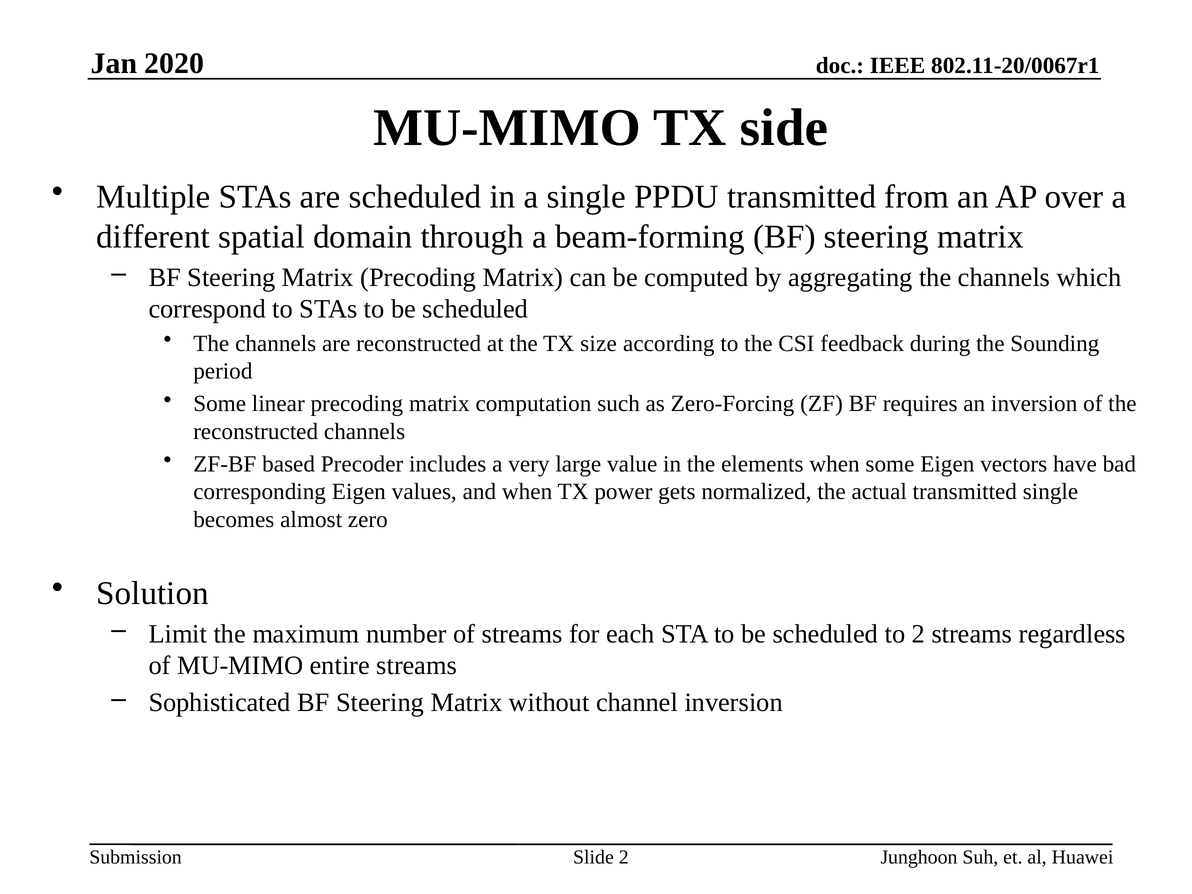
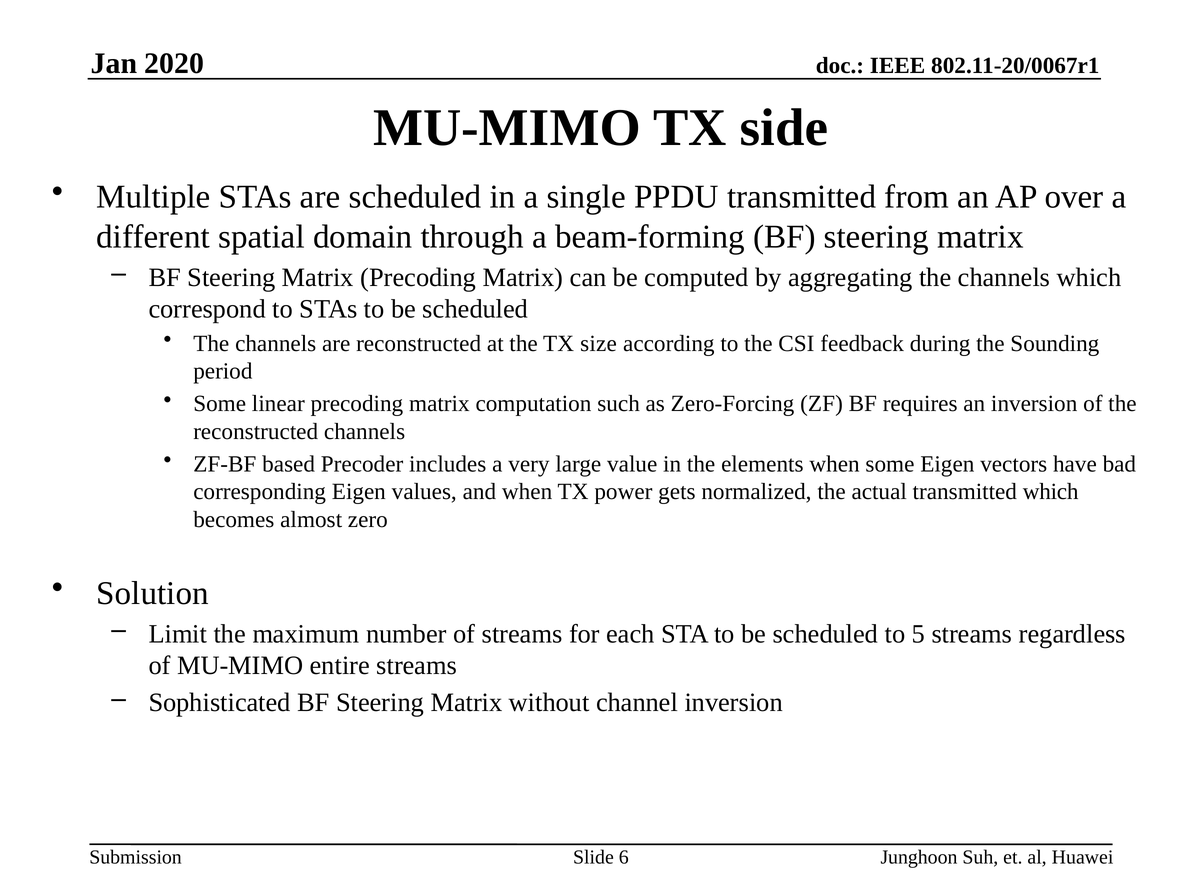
transmitted single: single -> which (1051, 492)
to 2: 2 -> 5 (918, 634)
Slide 2: 2 -> 6 (624, 857)
